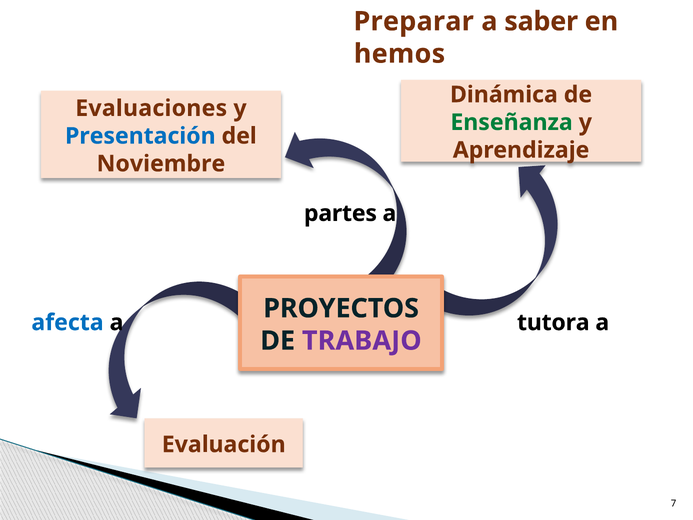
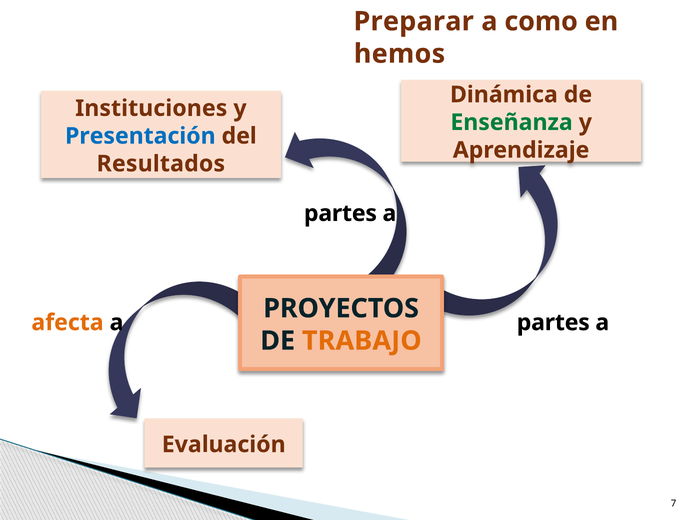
saber: saber -> como (541, 21)
Evaluaciones: Evaluaciones -> Instituciones (151, 108)
Noviembre: Noviembre -> Resultados (161, 164)
afecta colour: blue -> orange (67, 322)
tutora: tutora -> partes (553, 322)
TRABAJO colour: purple -> orange (362, 341)
